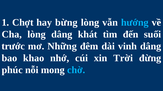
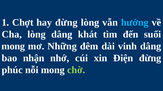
hay bừng: bừng -> đừng (66, 23)
trước: trước -> mong (13, 47)
khao: khao -> nhận (34, 58)
Trời: Trời -> Điện (123, 58)
chờ colour: light blue -> light green (76, 70)
